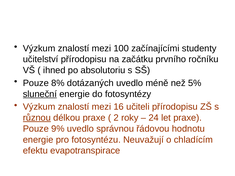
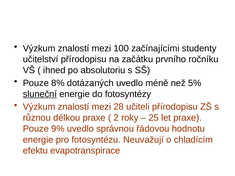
16: 16 -> 28 (119, 107)
různou underline: present -> none (37, 118)
24: 24 -> 25 (154, 118)
